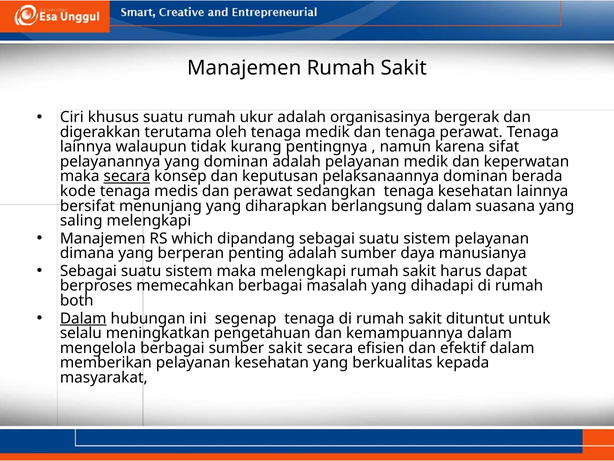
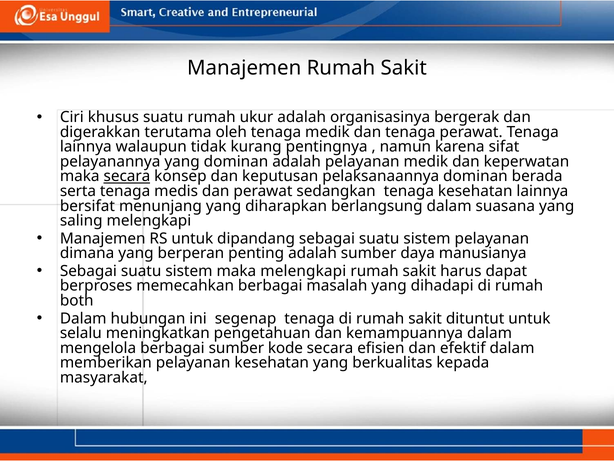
kode: kode -> serta (78, 191)
RS which: which -> untuk (192, 238)
Dalam underline: present -> none (83, 318)
sumber sakit: sakit -> kode (285, 348)
